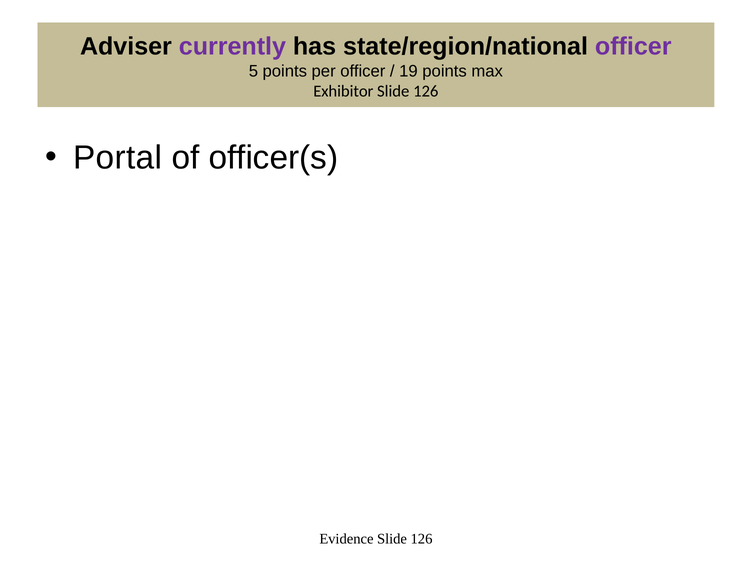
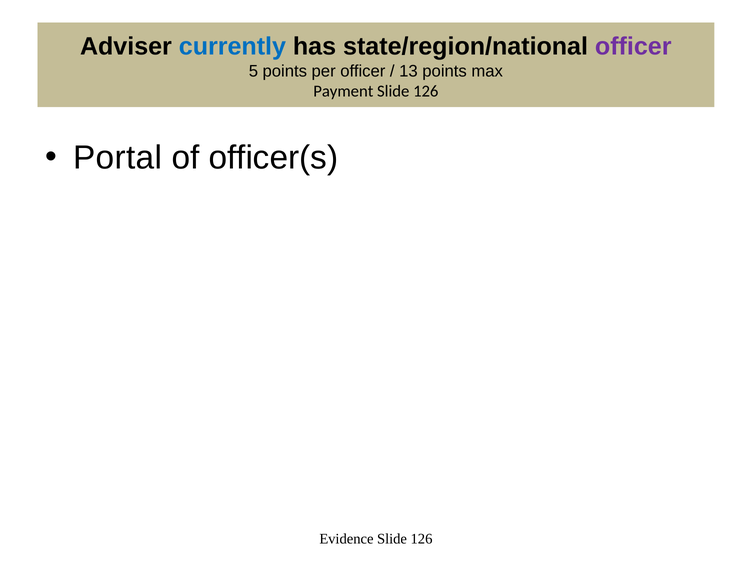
currently colour: purple -> blue (232, 47)
19: 19 -> 13 (408, 71)
Exhibitor: Exhibitor -> Payment (343, 91)
